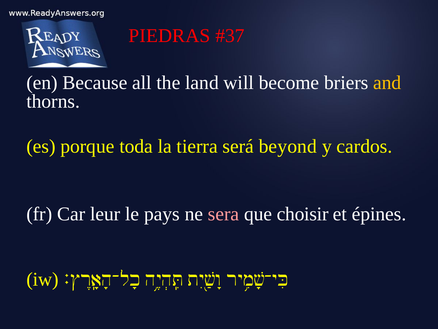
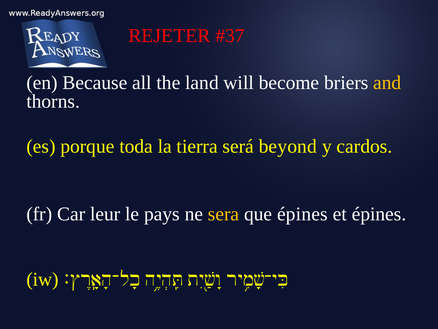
PIEDRAS: PIEDRAS -> REJETER (169, 36)
sera colour: pink -> yellow (224, 214)
que choisir: choisir -> épines (302, 214)
